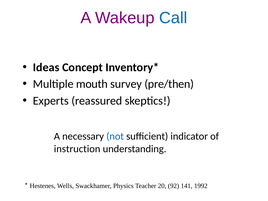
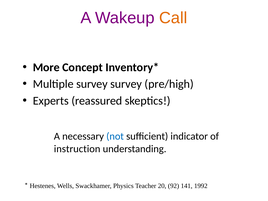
Call colour: blue -> orange (173, 18)
Ideas: Ideas -> More (46, 67)
Multiple mouth: mouth -> survey (92, 84)
pre/then: pre/then -> pre/high (169, 84)
